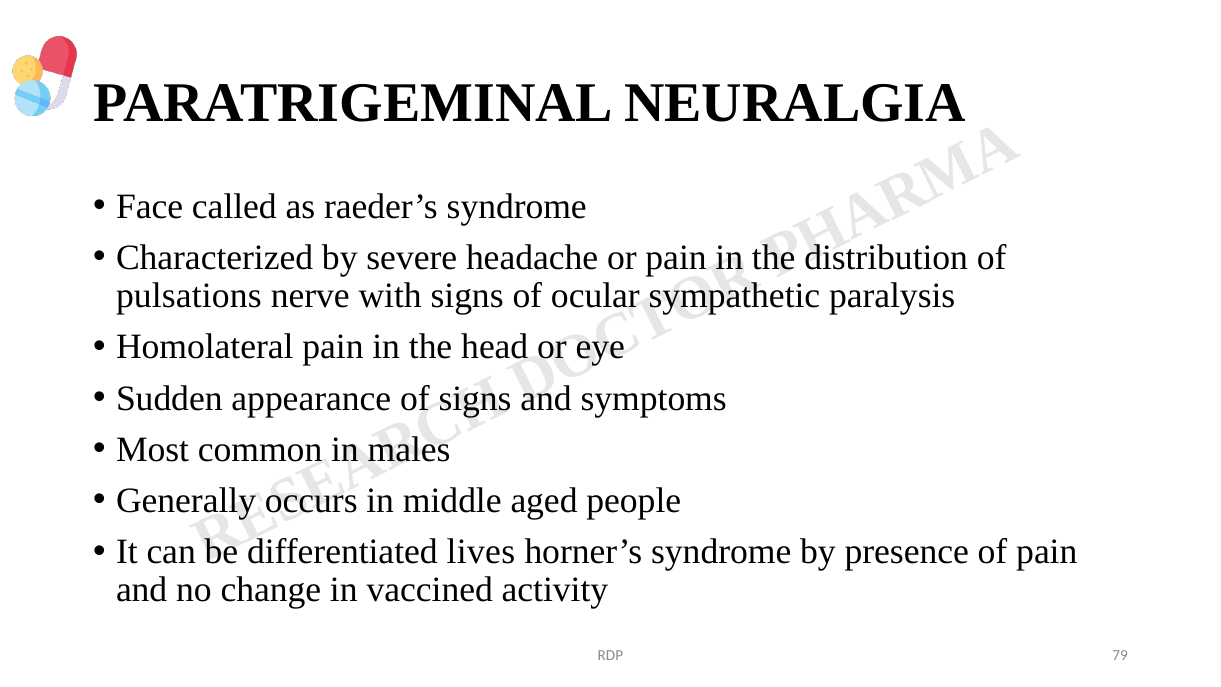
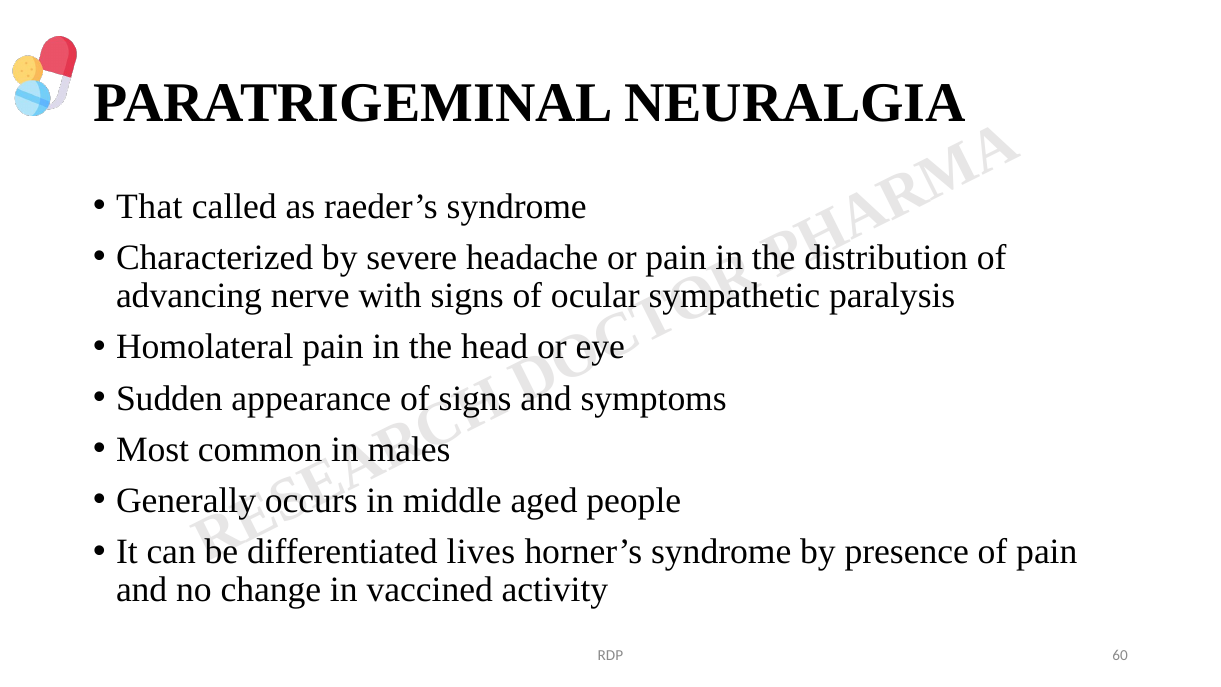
Face: Face -> That (149, 206)
pulsations: pulsations -> advancing (189, 296)
79: 79 -> 60 (1120, 656)
